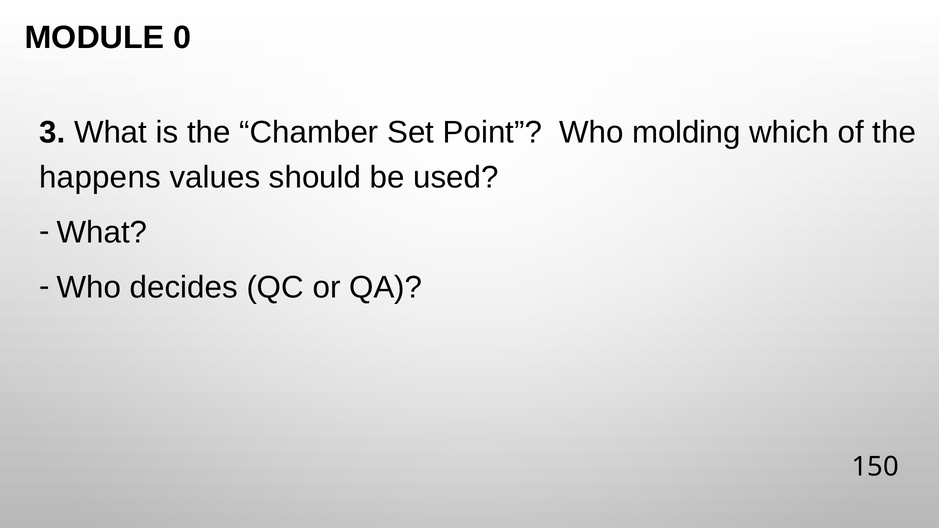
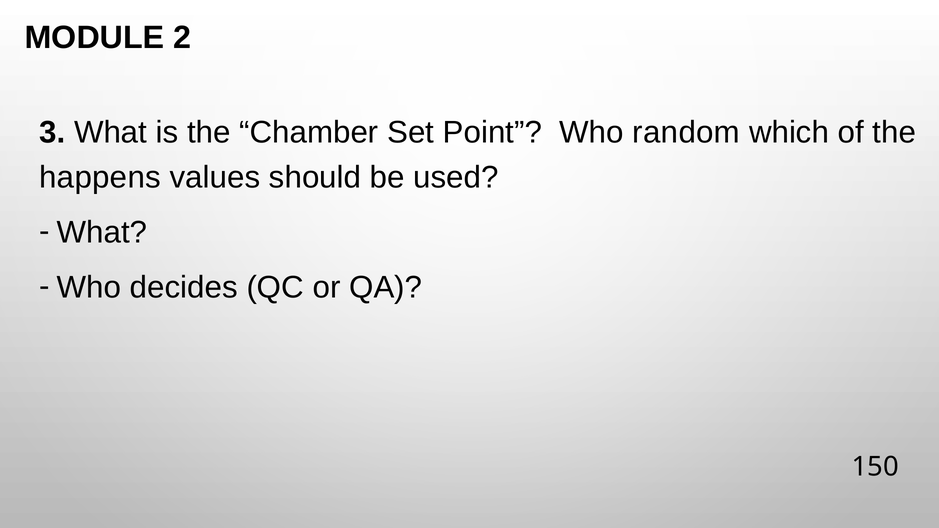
0: 0 -> 2 (182, 38)
molding: molding -> random (686, 133)
